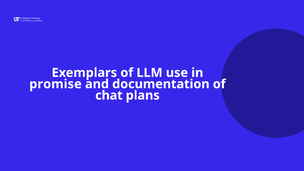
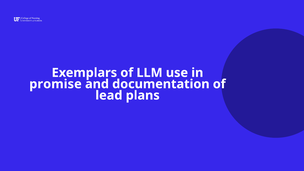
chat: chat -> lead (109, 95)
